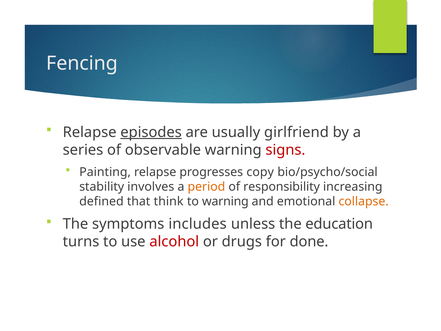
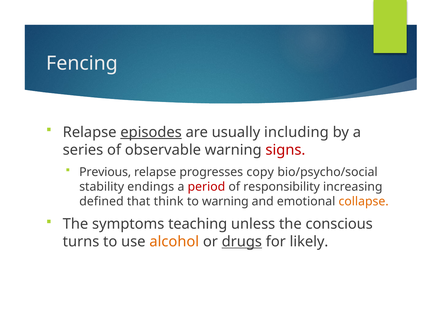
girlfriend: girlfriend -> including (296, 132)
Painting: Painting -> Previous (105, 172)
involves: involves -> endings (151, 187)
period colour: orange -> red (206, 187)
includes: includes -> teaching (198, 224)
education: education -> conscious (339, 224)
alcohol colour: red -> orange (174, 241)
drugs underline: none -> present (242, 241)
done: done -> likely (309, 241)
